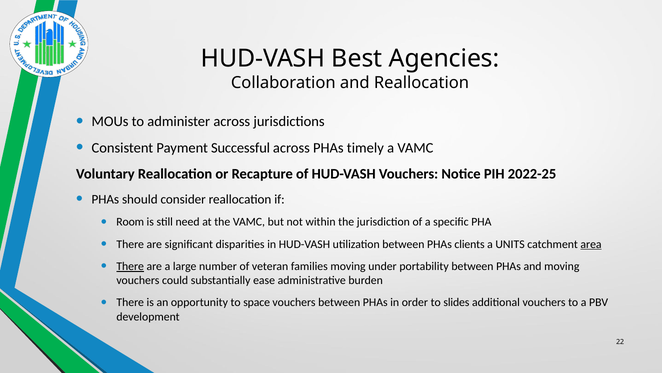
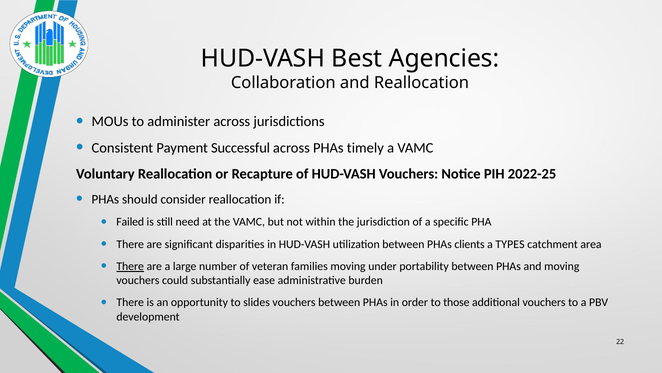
Room: Room -> Failed (130, 222)
UNITS: UNITS -> TYPES (510, 244)
area underline: present -> none (591, 244)
space: space -> slides (257, 302)
slides: slides -> those (456, 302)
